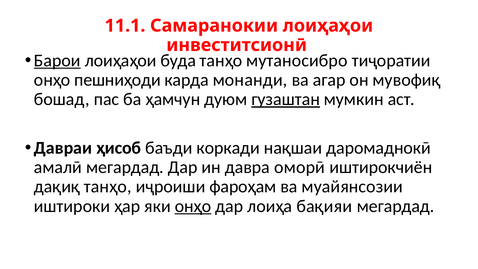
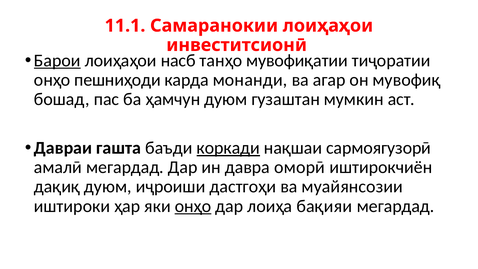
буда: буда -> насб (178, 61)
мутаносибро: мутаносибро -> мувофиқатии (297, 61)
гузаштан underline: present -> none (286, 99)
ҳисоб: ҳисоб -> гашта (119, 148)
коркади underline: none -> present (228, 148)
даромаднокӣ: даромаднокӣ -> сармоягузорӣ (379, 148)
дақиқ танҳо: танҳо -> дуюм (108, 187)
фароҳам: фароҳам -> дастгоҳи (243, 187)
